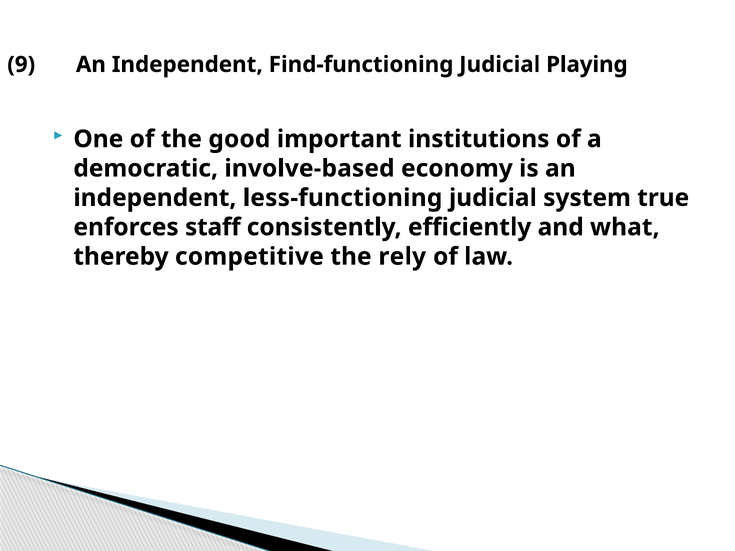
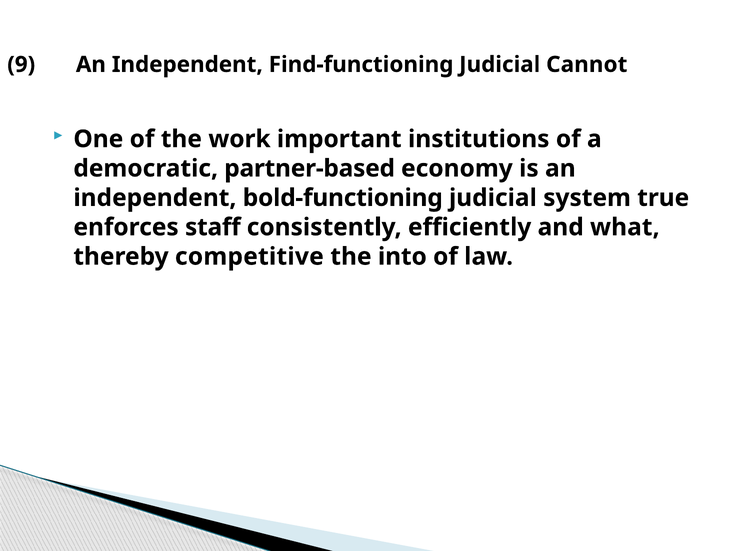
Playing: Playing -> Cannot (587, 65)
good: good -> work (239, 139)
involve-based: involve-based -> partner-based (310, 169)
less-functioning: less-functioning -> bold-functioning (343, 198)
rely: rely -> into (402, 257)
